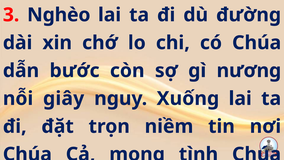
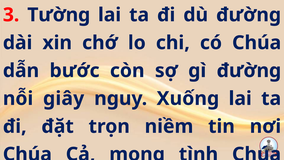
Nghèo: Nghèo -> Tường (59, 15)
gì nương: nương -> đường (249, 71)
